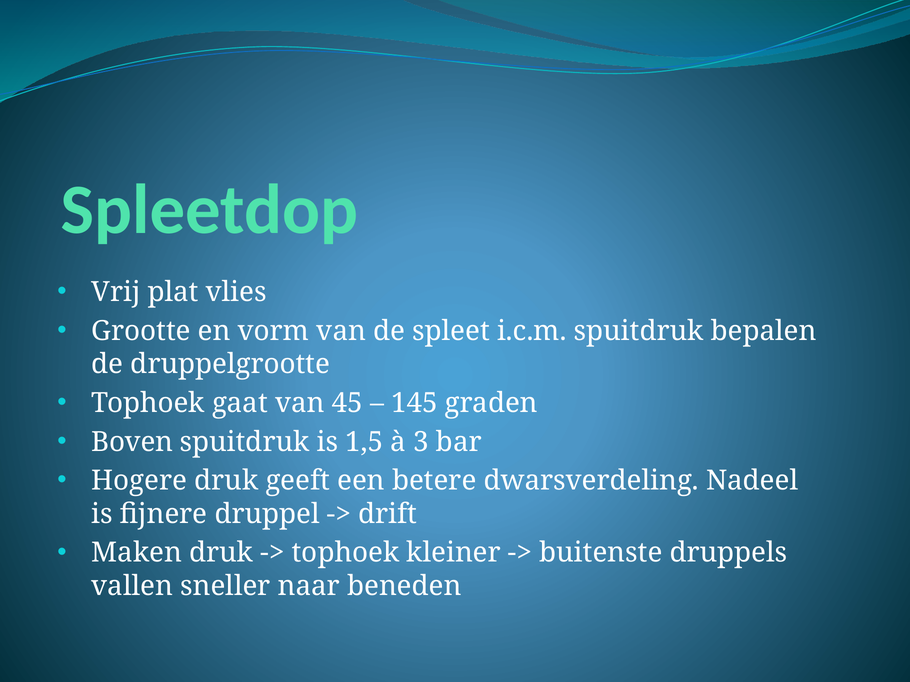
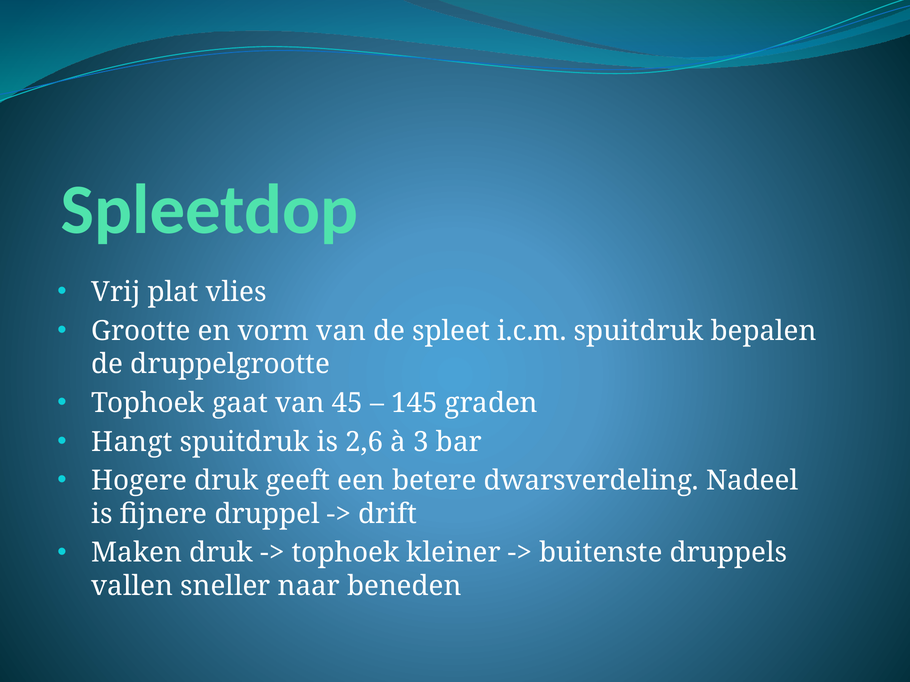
Boven: Boven -> Hangt (132, 442)
1,5: 1,5 -> 2,6 (364, 442)
